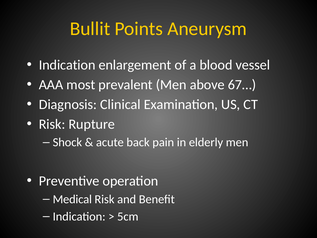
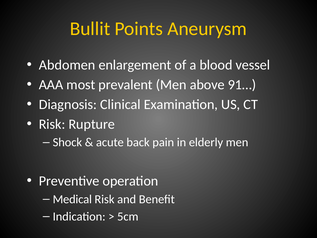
Indication: Indication -> Abdomen (67, 65)
67…: 67… -> 91… (242, 85)
